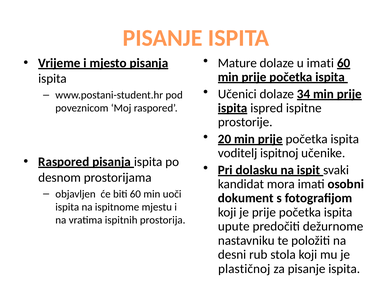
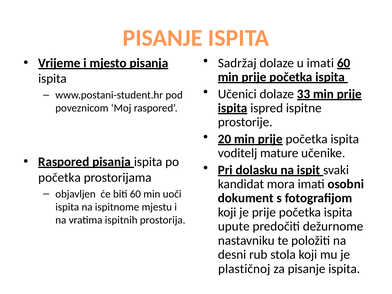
Mature: Mature -> Sadržaj (237, 63)
34: 34 -> 33 (304, 94)
ispitnoj: ispitnoj -> mature (279, 153)
desnom: desnom -> početka (59, 178)
